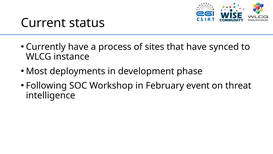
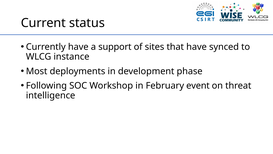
process: process -> support (115, 47)
